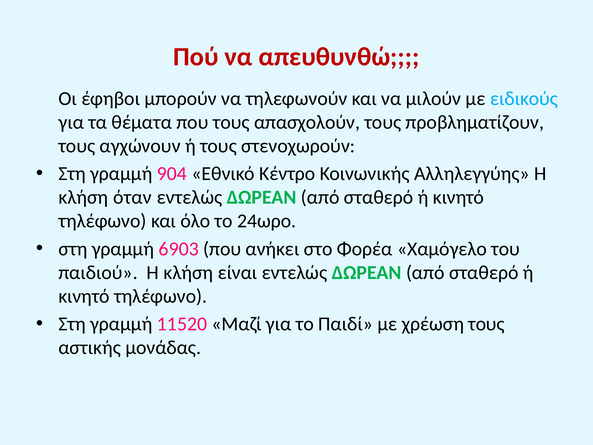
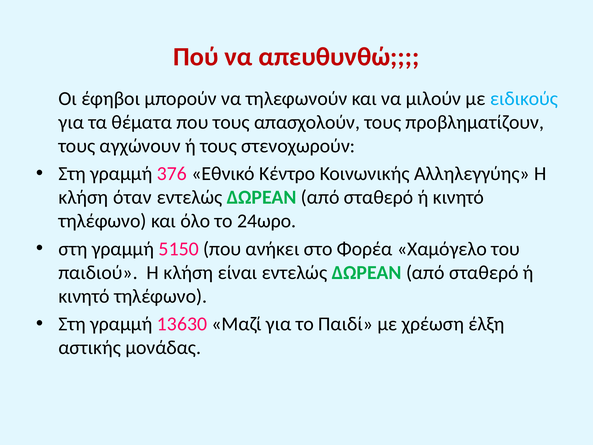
904: 904 -> 376 (172, 174)
6903: 6903 -> 5150 (179, 249)
11520: 11520 -> 13630 (182, 324)
χρέωση τους: τους -> έλξη (486, 324)
